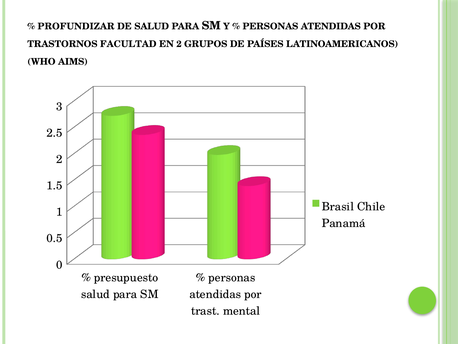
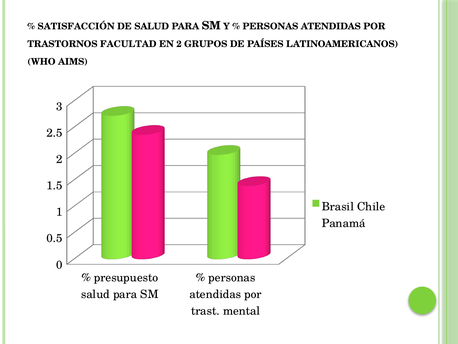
PROFUNDIZAR: PROFUNDIZAR -> SATISFACCIÓN (76, 26)
